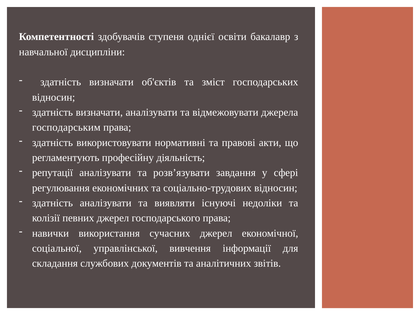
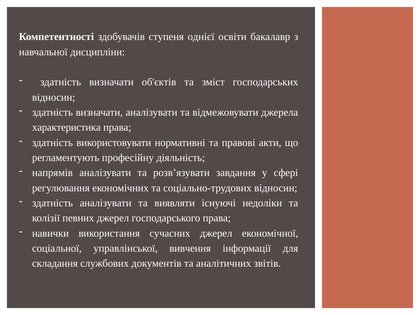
господарським: господарським -> характеристика (66, 127)
репутації: репутації -> напрямів (52, 173)
